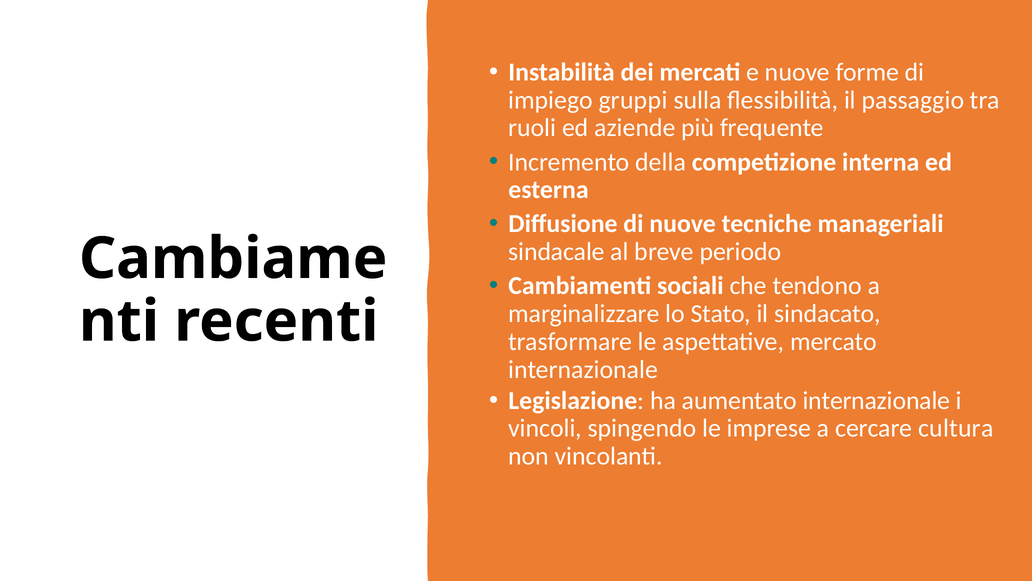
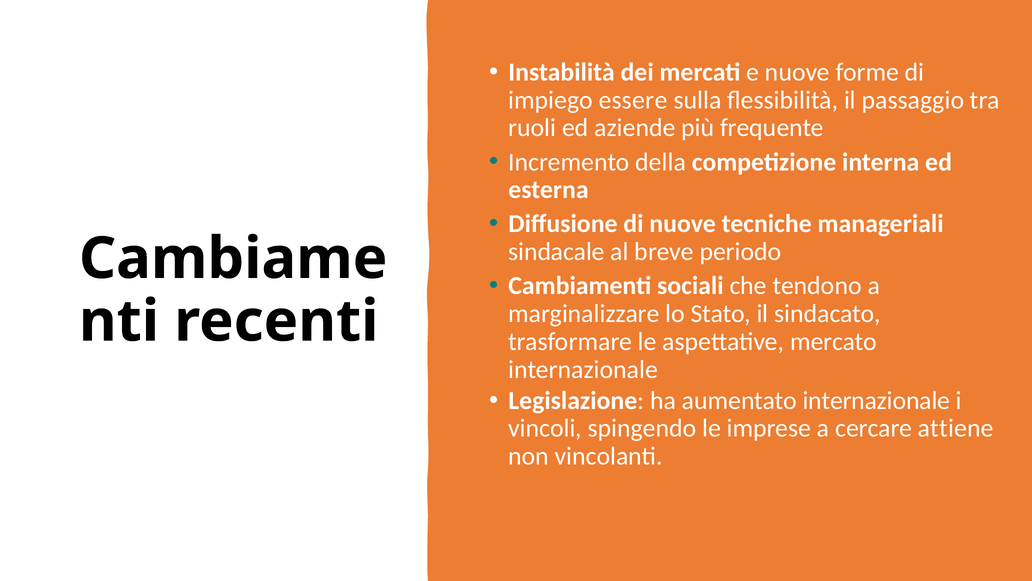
gruppi: gruppi -> essere (633, 100)
cultura: cultura -> attiene (956, 428)
